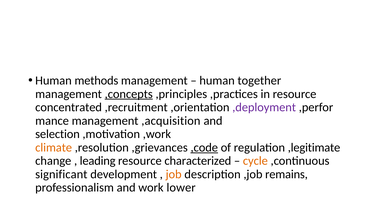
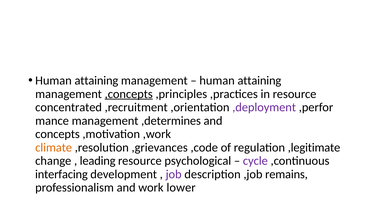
methods: methods -> attaining (96, 80)
together: together -> attaining (259, 80)
,acquisition: ,acquisition -> ,determines (171, 121)
selection: selection -> concepts (58, 134)
,code underline: present -> none (204, 147)
characterized: characterized -> psychological (198, 161)
cycle colour: orange -> purple (255, 161)
significant: significant -> interfacing (61, 174)
job colour: orange -> purple (174, 174)
